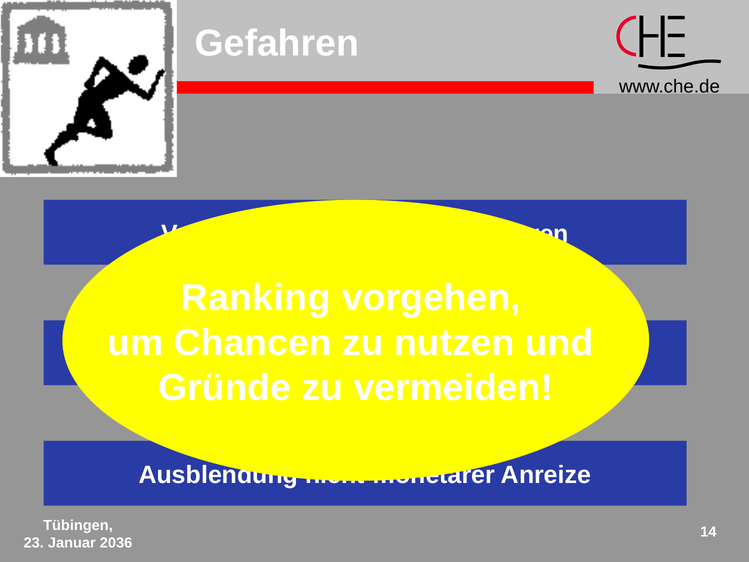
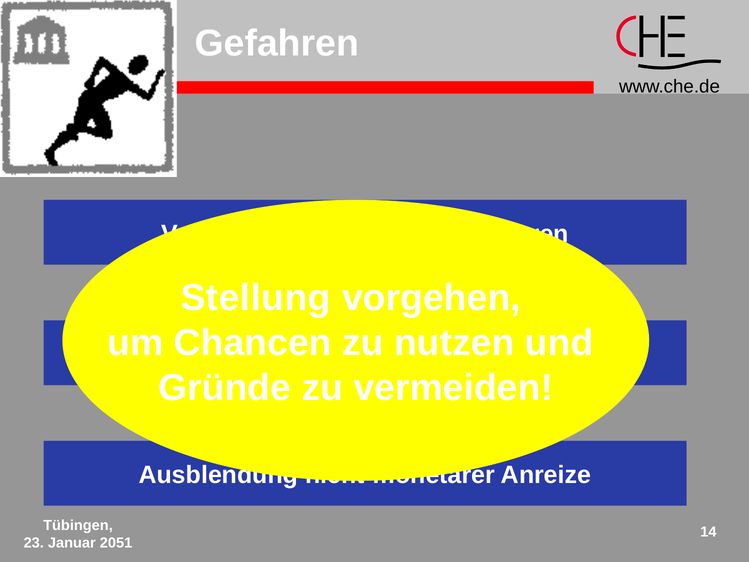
Ranking: Ranking -> Stellung (256, 298)
2036: 2036 -> 2051 (116, 543)
